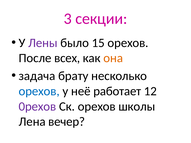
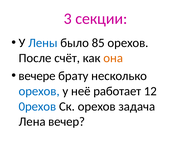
Лены colour: purple -> blue (43, 43)
15: 15 -> 85 (98, 43)
всех: всех -> счёт (67, 58)
задача: задача -> вечере (37, 76)
0рехов colour: purple -> blue (37, 107)
школы: школы -> задача (137, 107)
